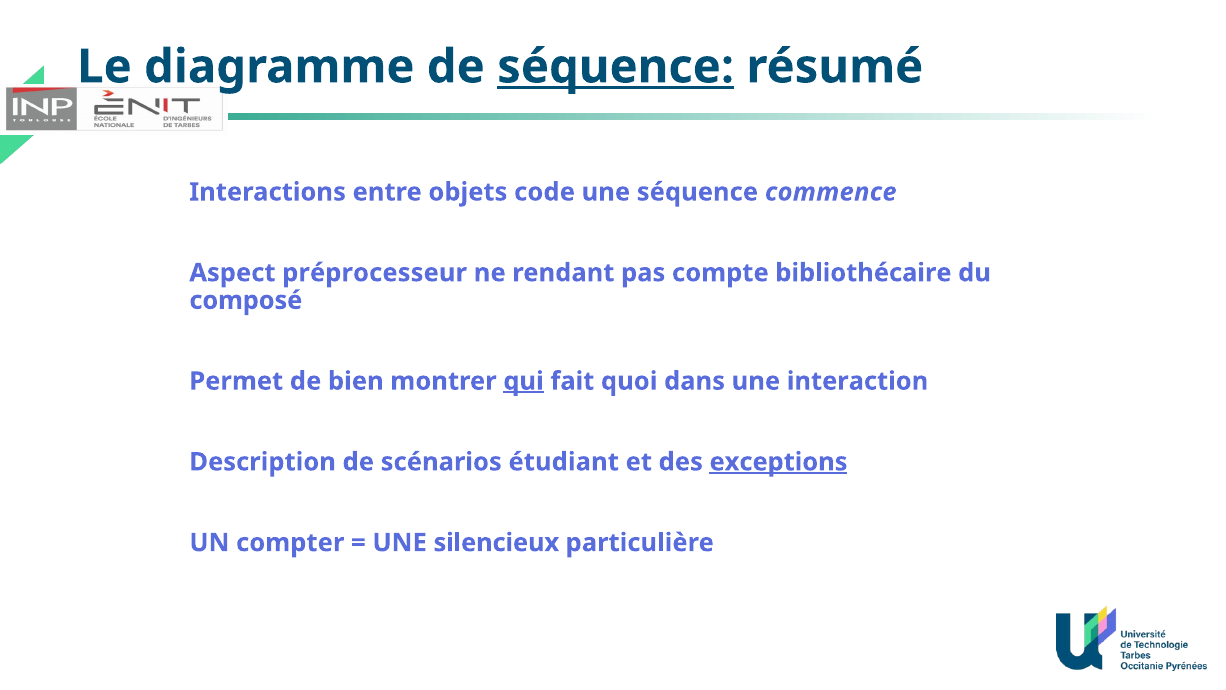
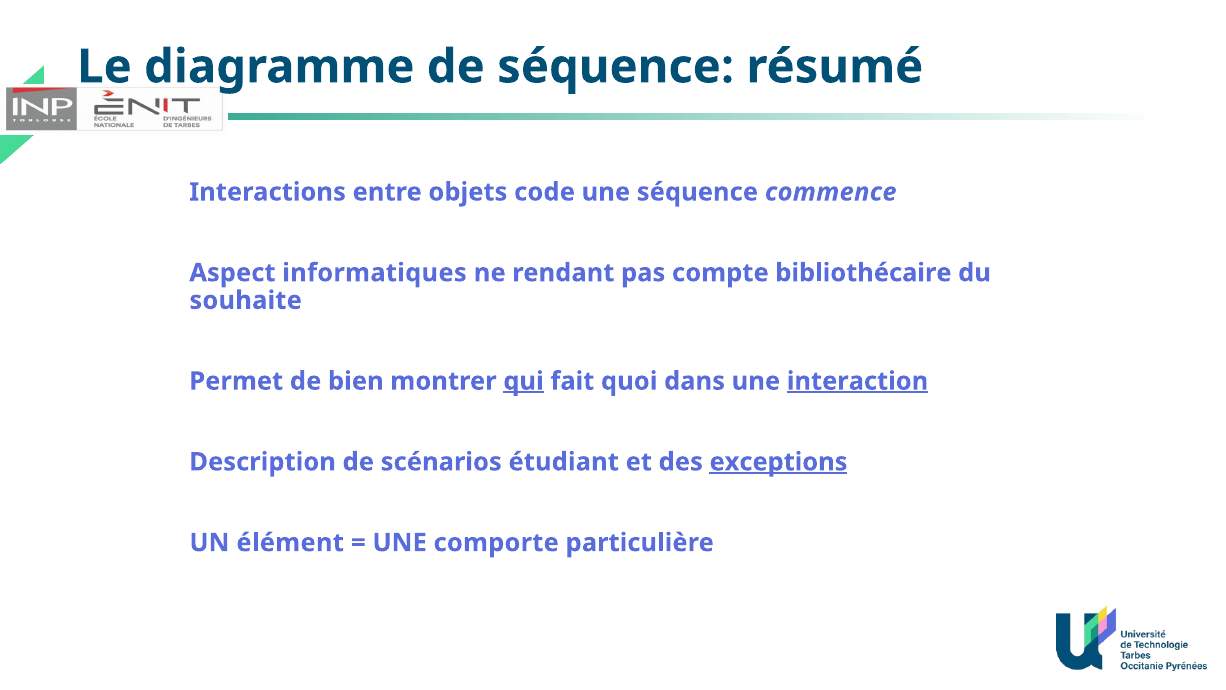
séquence underline: present -> none (616, 67)
préprocesseur: préprocesseur -> informatiques (374, 273)
composé: composé -> souhaite (246, 300)
interaction underline: none -> present (858, 381)
compter: compter -> élément (290, 542)
silencieux: silencieux -> comporte (496, 542)
